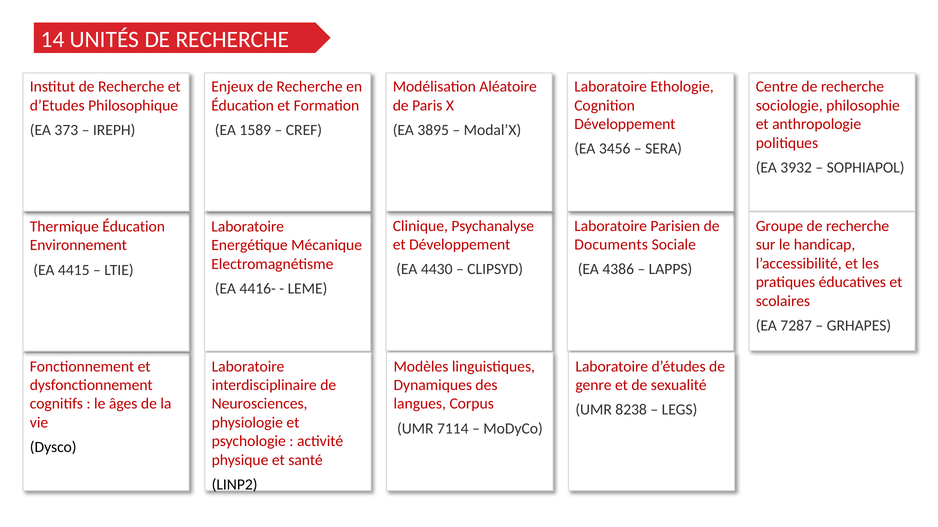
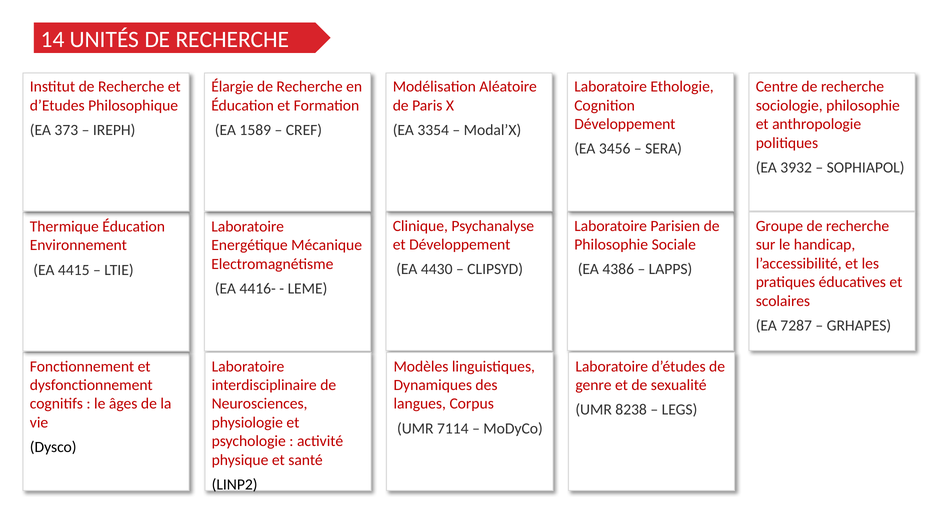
Enjeux: Enjeux -> Élargie (232, 87)
3895: 3895 -> 3354 (433, 130)
Documents: Documents -> Philosophie (611, 245)
